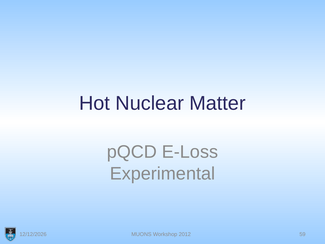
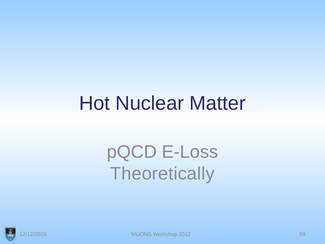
Experimental: Experimental -> Theoretically (162, 173)
